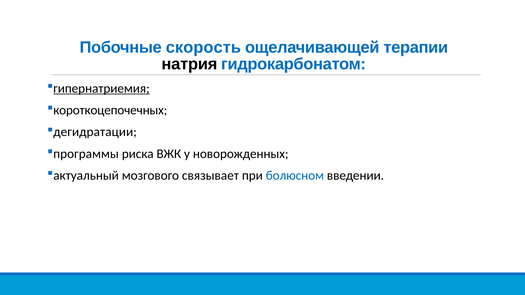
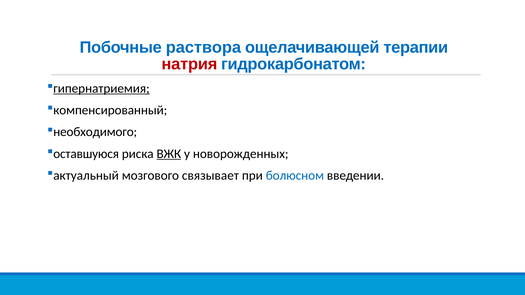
скорость: скорость -> раствора (203, 47)
натрия colour: black -> red (189, 64)
короткоцепочечных: короткоцепочечных -> компенсированный (110, 110)
дегидратации: дегидратации -> необходимого (95, 132)
программы: программы -> оставшуюся (86, 154)
ВЖК underline: none -> present (169, 154)
